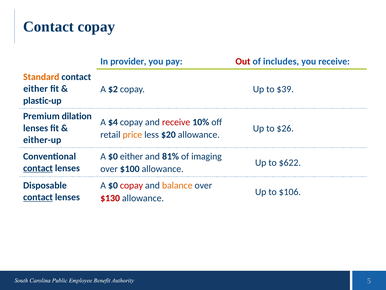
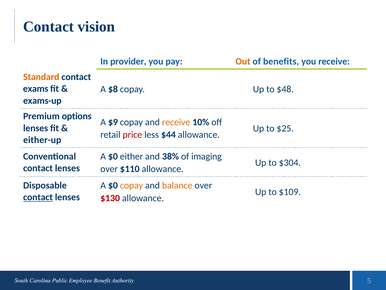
Contact copay: copay -> vision (96, 27)
Out colour: red -> orange (243, 61)
includes: includes -> benefits (281, 61)
either: either -> exams (36, 89)
$2: $2 -> $8 (113, 89)
$39: $39 -> $48 (285, 89)
plastic-up: plastic-up -> exams-up (42, 100)
dilation: dilation -> options (77, 116)
$4: $4 -> $9 (113, 122)
receive colour: red -> orange (176, 122)
$26: $26 -> $25 (285, 128)
price colour: orange -> red (132, 135)
$20: $20 -> $44 (168, 135)
81%: 81% -> 38% (171, 156)
$622: $622 -> $304 (290, 162)
contact underline: present -> none (38, 168)
$100: $100 -> $110 (130, 169)
copay colour: red -> orange (131, 185)
$106: $106 -> $109 (290, 191)
